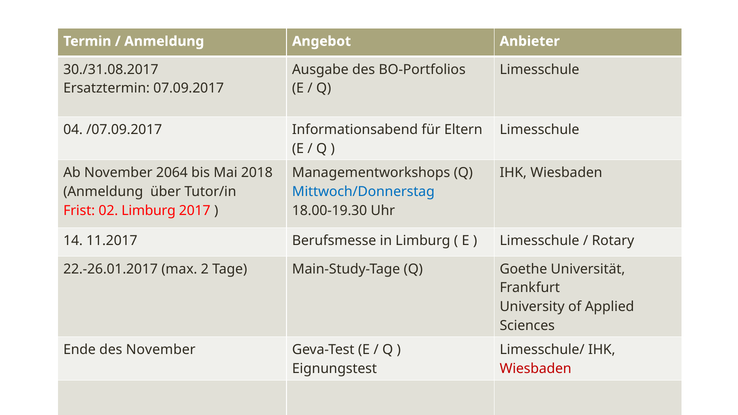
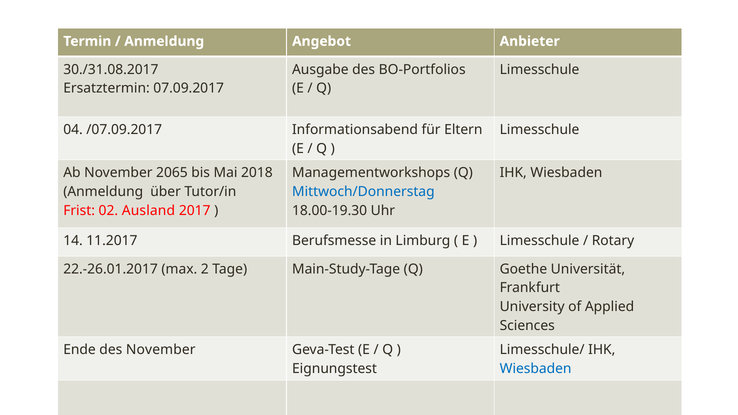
2064: 2064 -> 2065 (172, 173)
02 Limburg: Limburg -> Ausland (148, 211)
Wiesbaden colour: red -> blue (536, 369)
